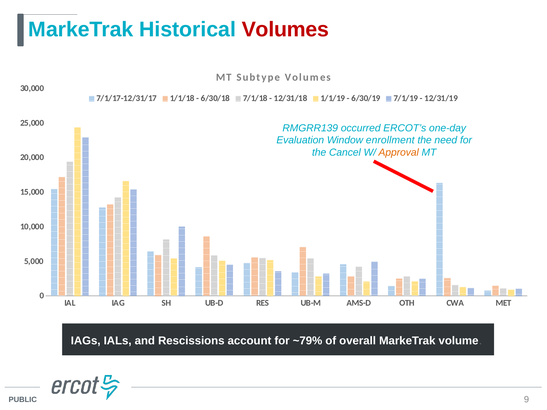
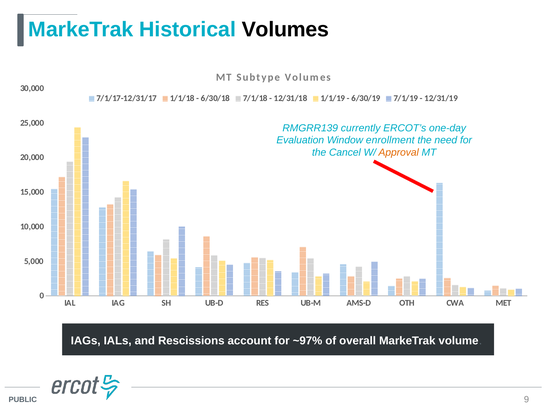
Volumes colour: red -> black (285, 30)
occurred: occurred -> currently (361, 128)
~79%: ~79% -> ~97% (308, 341)
